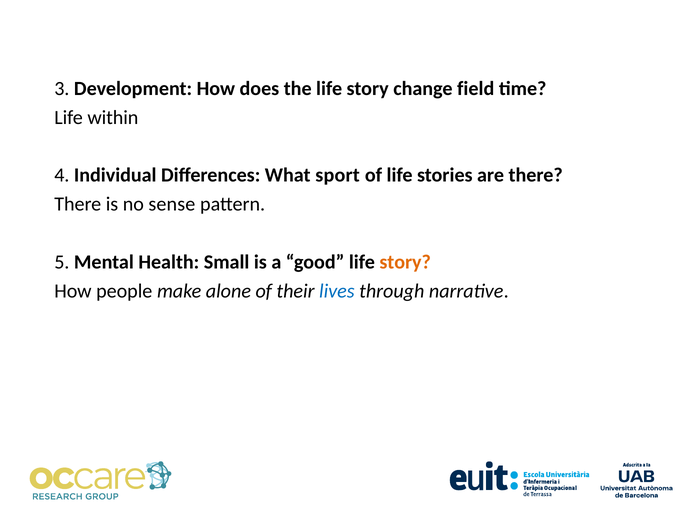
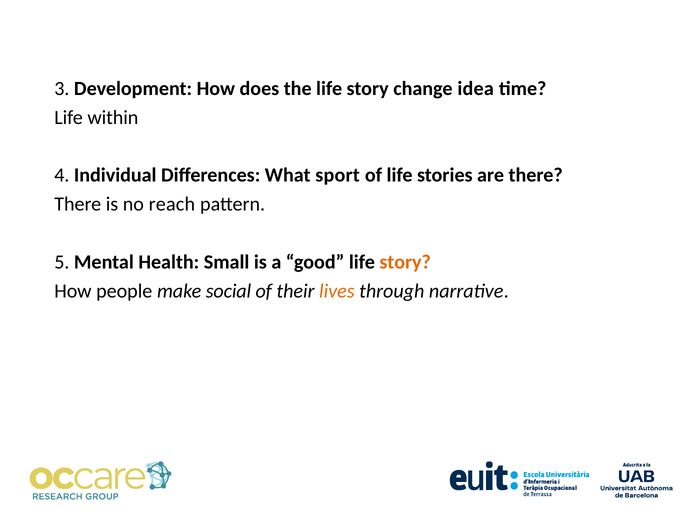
field: field -> idea (476, 89)
sense: sense -> reach (172, 204)
alone: alone -> social (228, 291)
lives colour: blue -> orange (337, 291)
